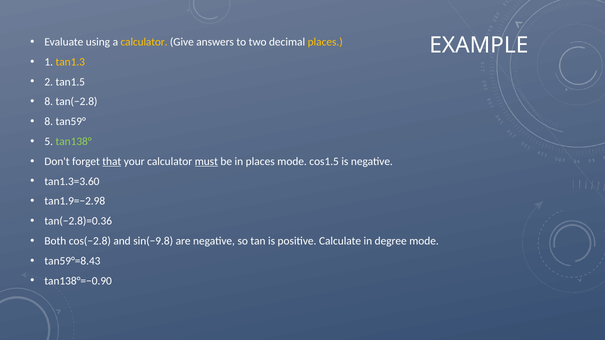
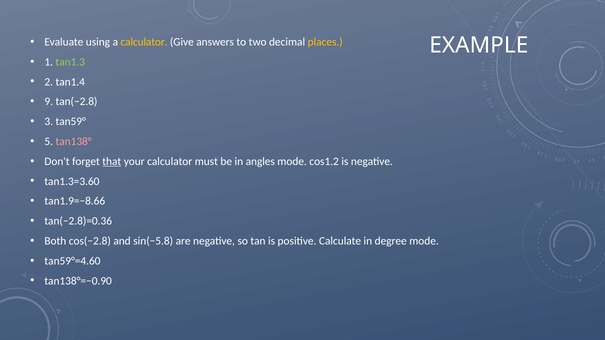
tan1.3 colour: yellow -> light green (70, 62)
tan1.5: tan1.5 -> tan1.4 (70, 82)
8: 8 -> 9 (49, 102)
8: 8 -> 3 (49, 122)
tan138° colour: light green -> pink (74, 142)
must underline: present -> none (206, 162)
in places: places -> angles (260, 162)
cos1.5: cos1.5 -> cos1.2 (324, 162)
tan1.9=−2.98: tan1.9=−2.98 -> tan1.9=−8.66 (75, 201)
sin(−9.8: sin(−9.8 -> sin(−5.8 (153, 241)
tan59°=8.43: tan59°=8.43 -> tan59°=4.60 (72, 261)
